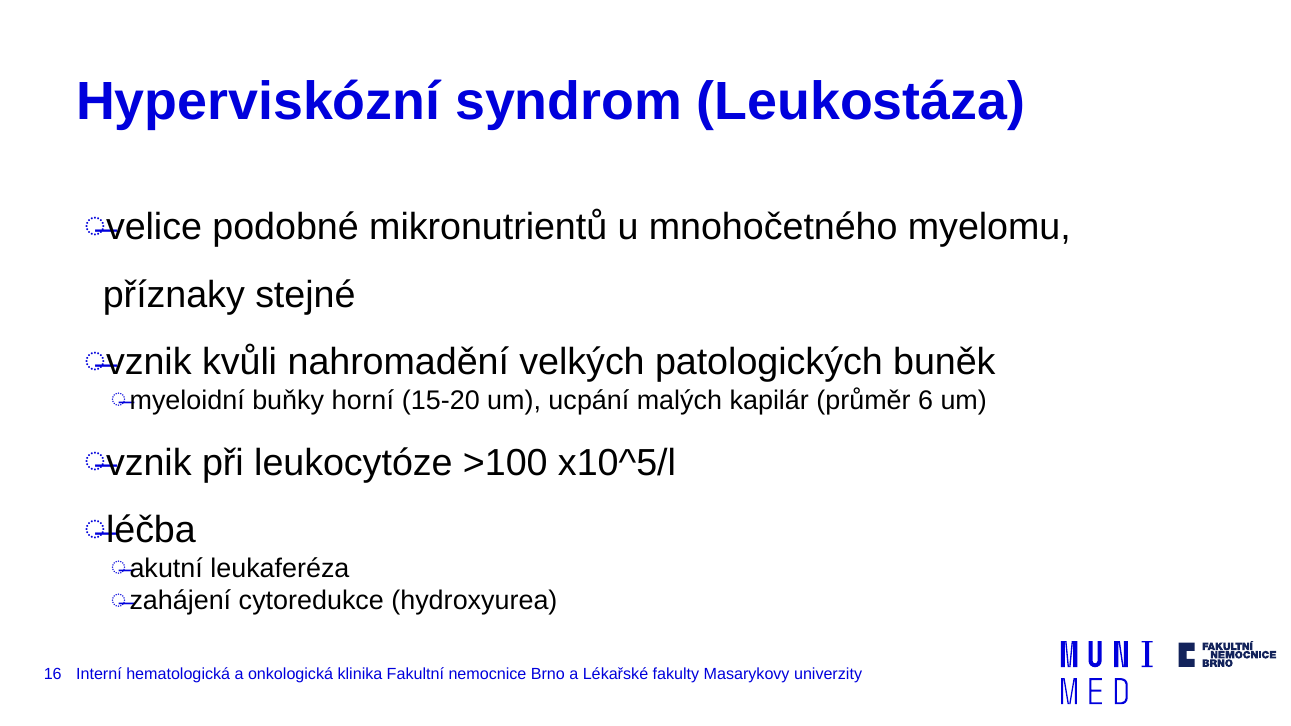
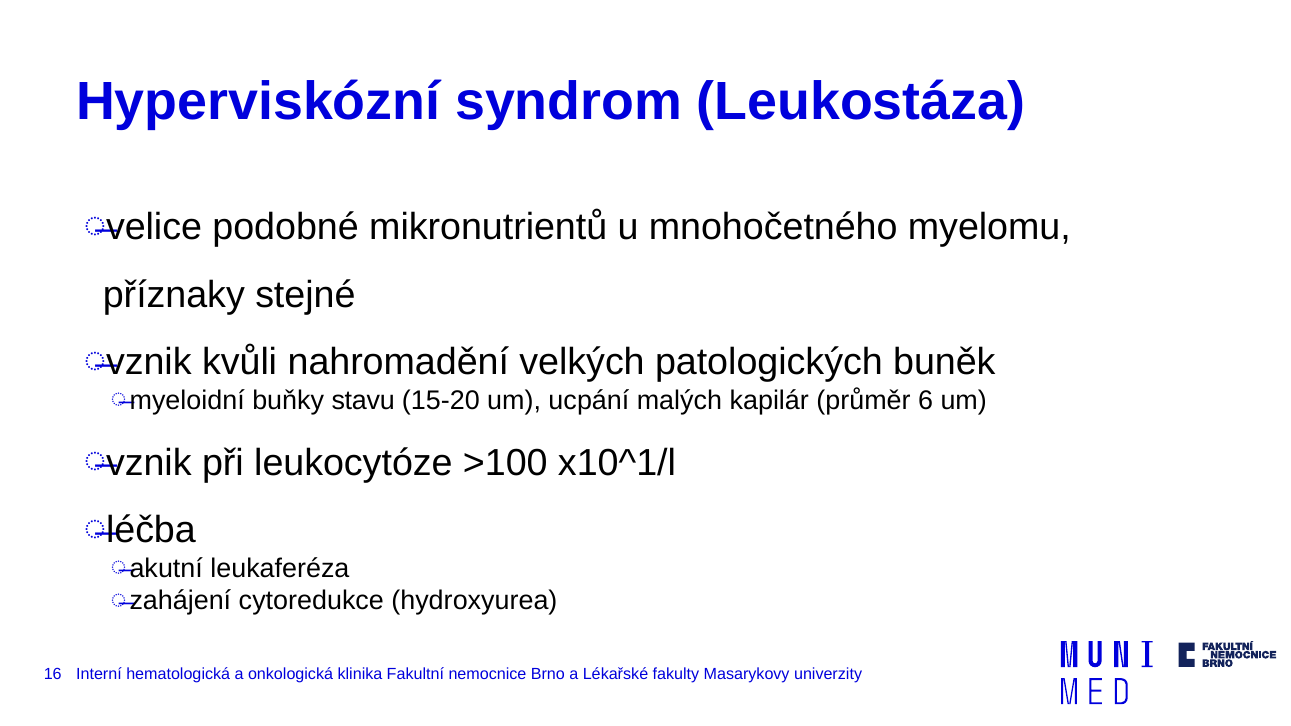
horní: horní -> stavu (363, 401)
x10^5/l: x10^5/l -> x10^1/l (617, 463)
